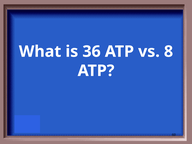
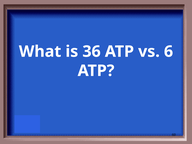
8: 8 -> 6 (169, 52)
